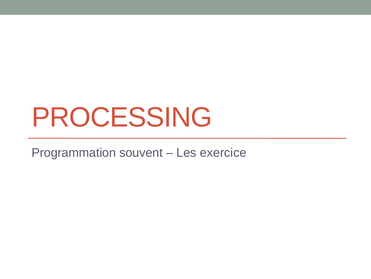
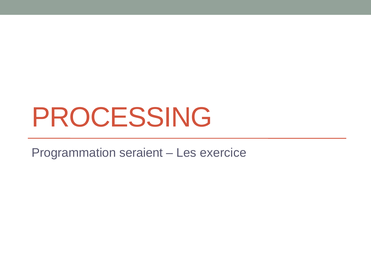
souvent: souvent -> seraient (141, 152)
